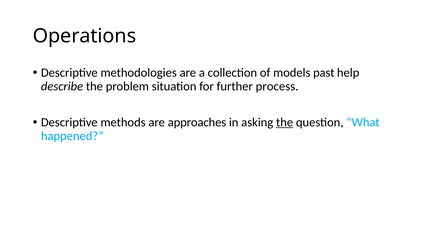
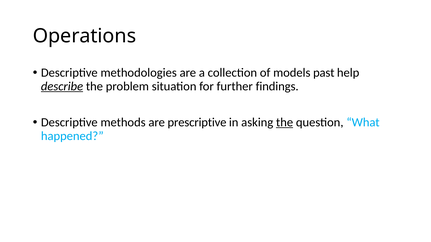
describe underline: none -> present (62, 86)
process: process -> findings (277, 86)
approaches: approaches -> prescriptive (197, 123)
